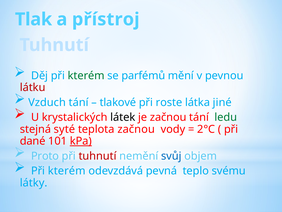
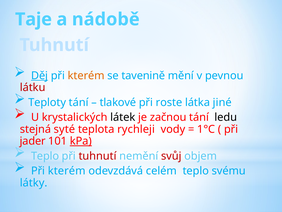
Tlak: Tlak -> Taje (33, 19)
přístroj: přístroj -> nádobě (106, 19)
Děj underline: none -> present (40, 75)
kterém colour: green -> orange (86, 75)
parfémů: parfémů -> tavenině (143, 75)
Vzduch: Vzduch -> Teploty (47, 102)
ledu colour: green -> black (226, 117)
teplota začnou: začnou -> rychleji (136, 129)
2°C: 2°C -> 1°C (206, 129)
dané: dané -> jader (33, 141)
Proto: Proto -> Teplo (45, 156)
svůj colour: blue -> red (171, 156)
pevná: pevná -> celém (161, 170)
